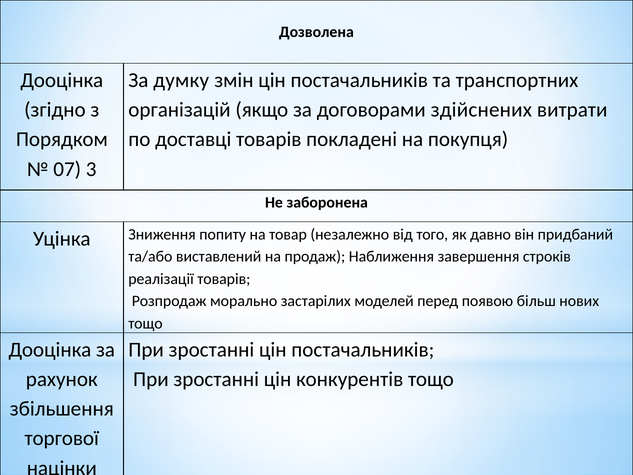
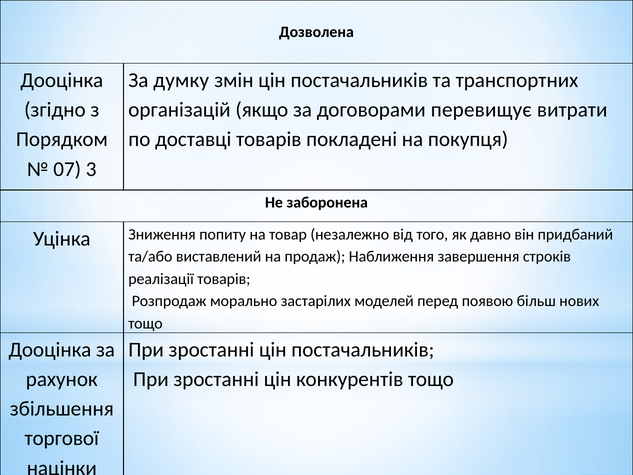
здійснених: здійснених -> перевищує (481, 110)
